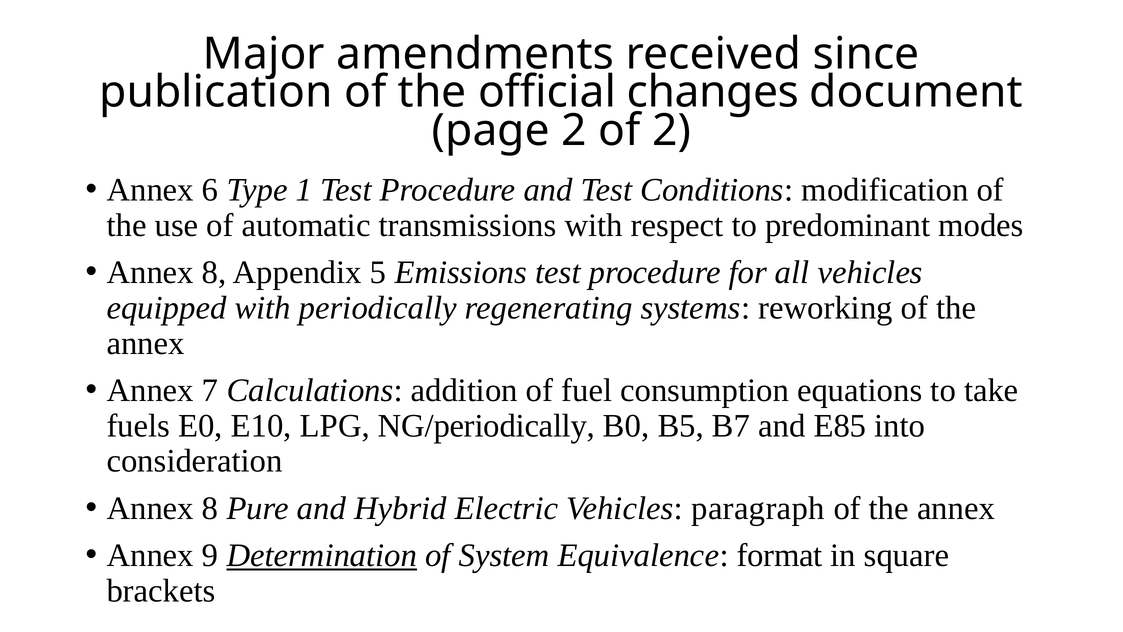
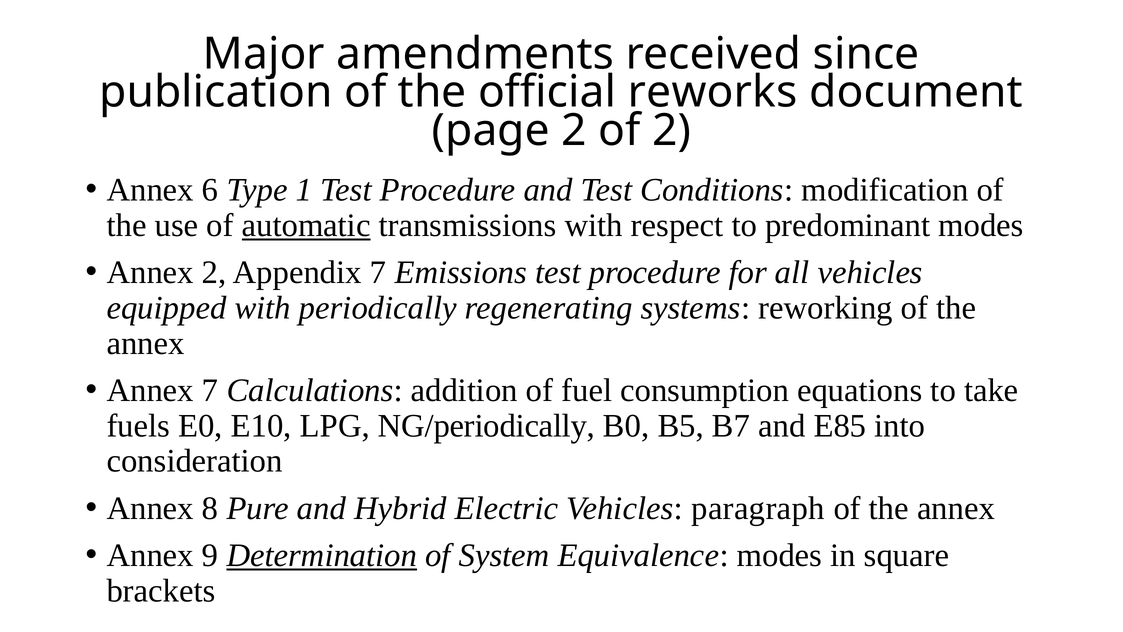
changes: changes -> reworks (713, 92)
automatic underline: none -> present (306, 225)
8: 8 -> 2 (214, 272)
Appendix 5: 5 -> 7 (378, 272)
Equivalence format: format -> modes (779, 555)
